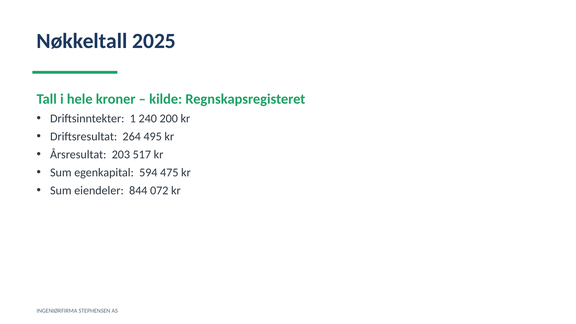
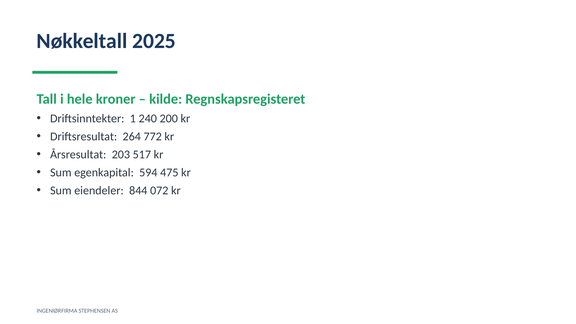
495: 495 -> 772 (153, 136)
